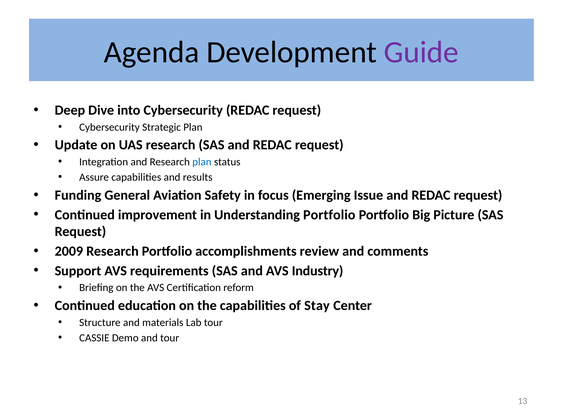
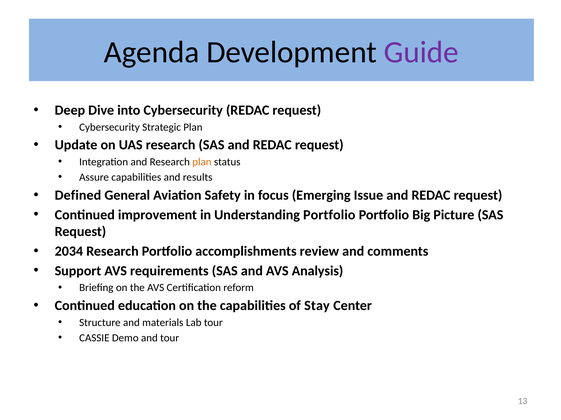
plan colour: blue -> orange (202, 162)
Funding: Funding -> Defined (78, 195)
2009: 2009 -> 2034 (69, 252)
Industry: Industry -> Analysis (318, 271)
